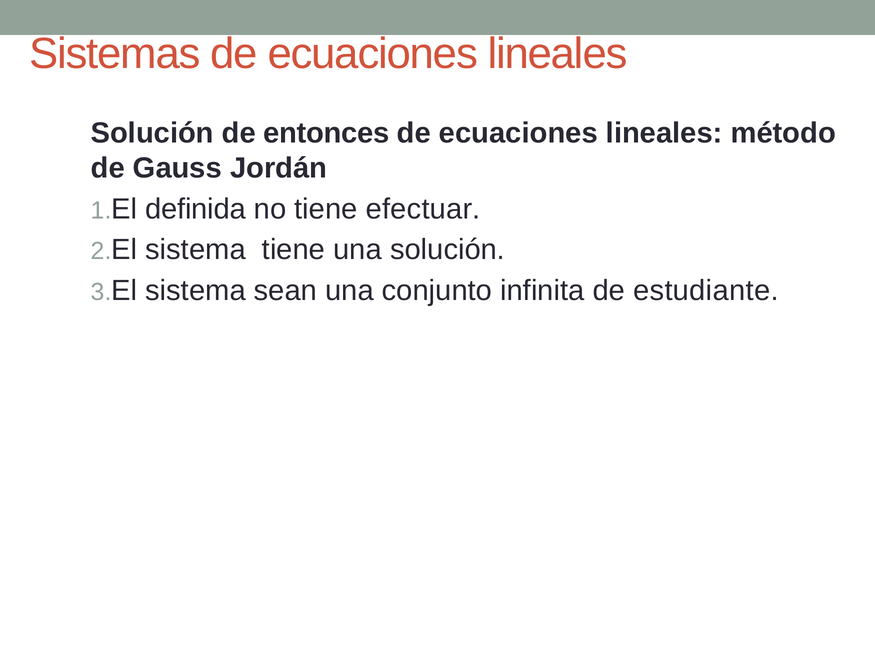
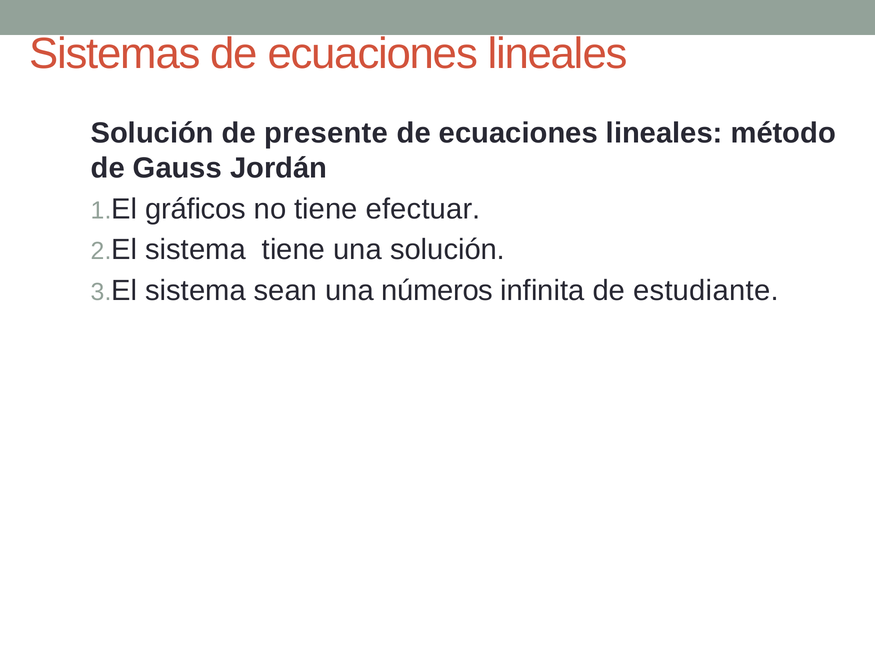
entonces: entonces -> presente (326, 133)
definida: definida -> gráficos (196, 209)
conjunto: conjunto -> números (437, 291)
